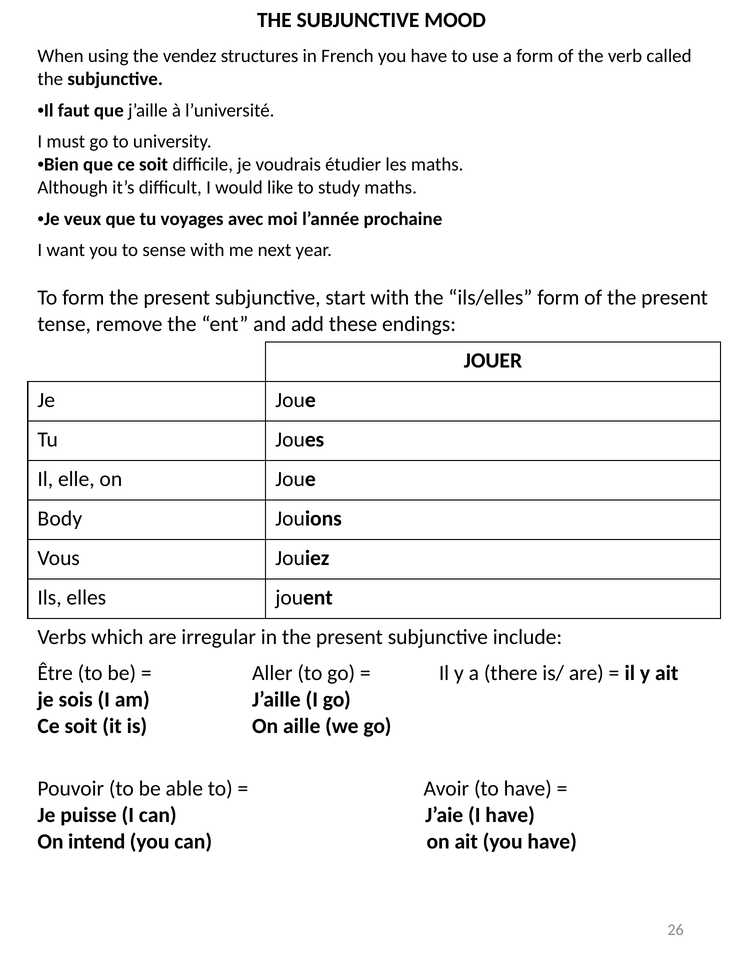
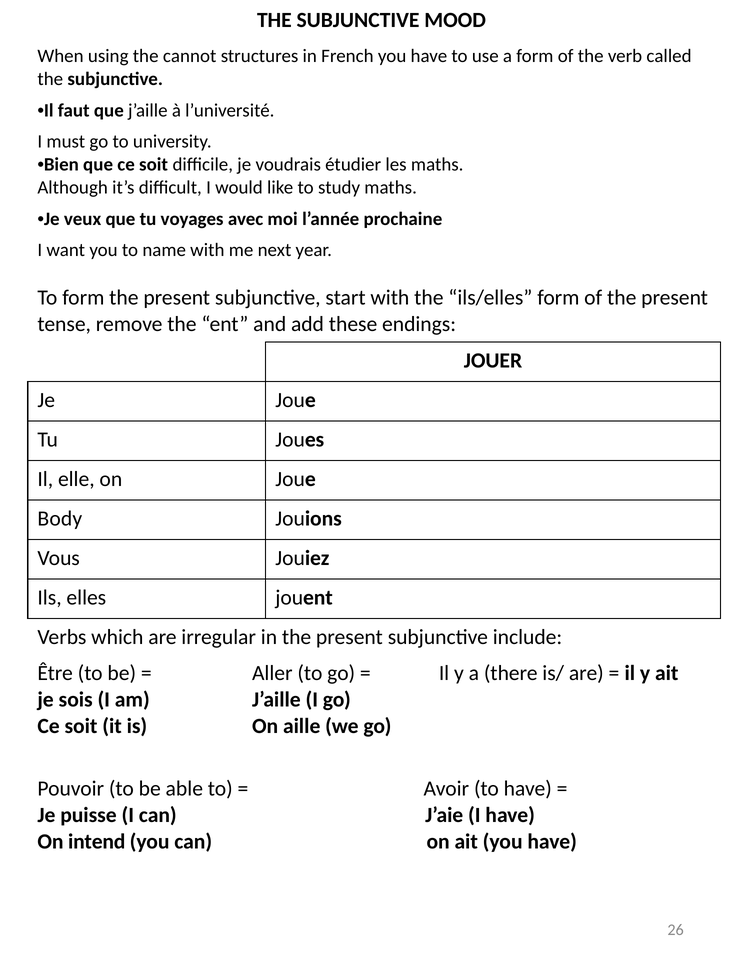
vendez: vendez -> cannot (190, 56)
sense: sense -> name (164, 250)
